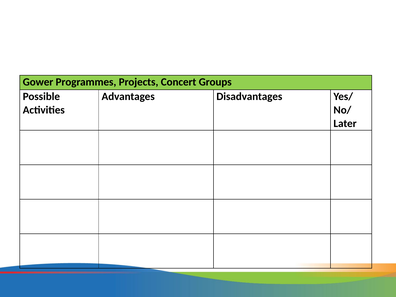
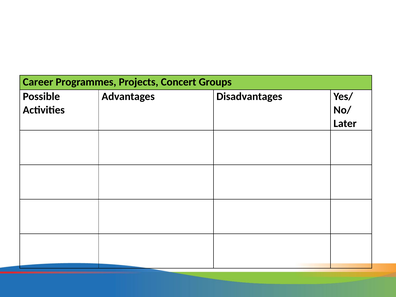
Gower: Gower -> Career (38, 82)
